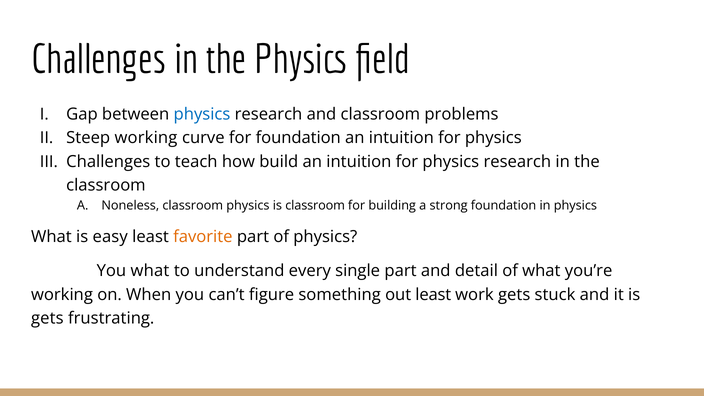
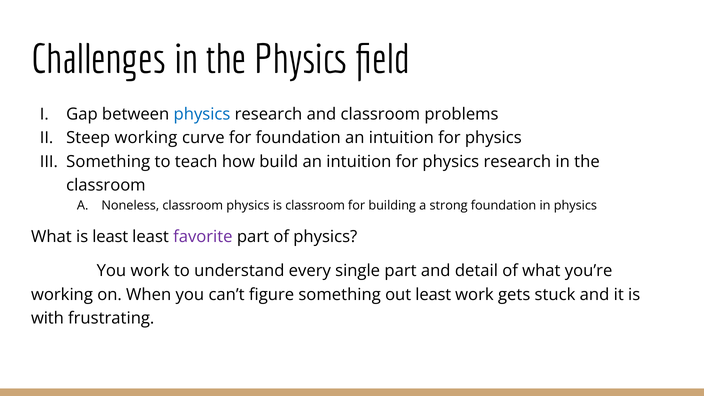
Challenges: Challenges -> Something (108, 162)
is easy: easy -> least (110, 237)
favorite colour: orange -> purple (203, 237)
You what: what -> work (150, 271)
gets: gets -> with (47, 318)
